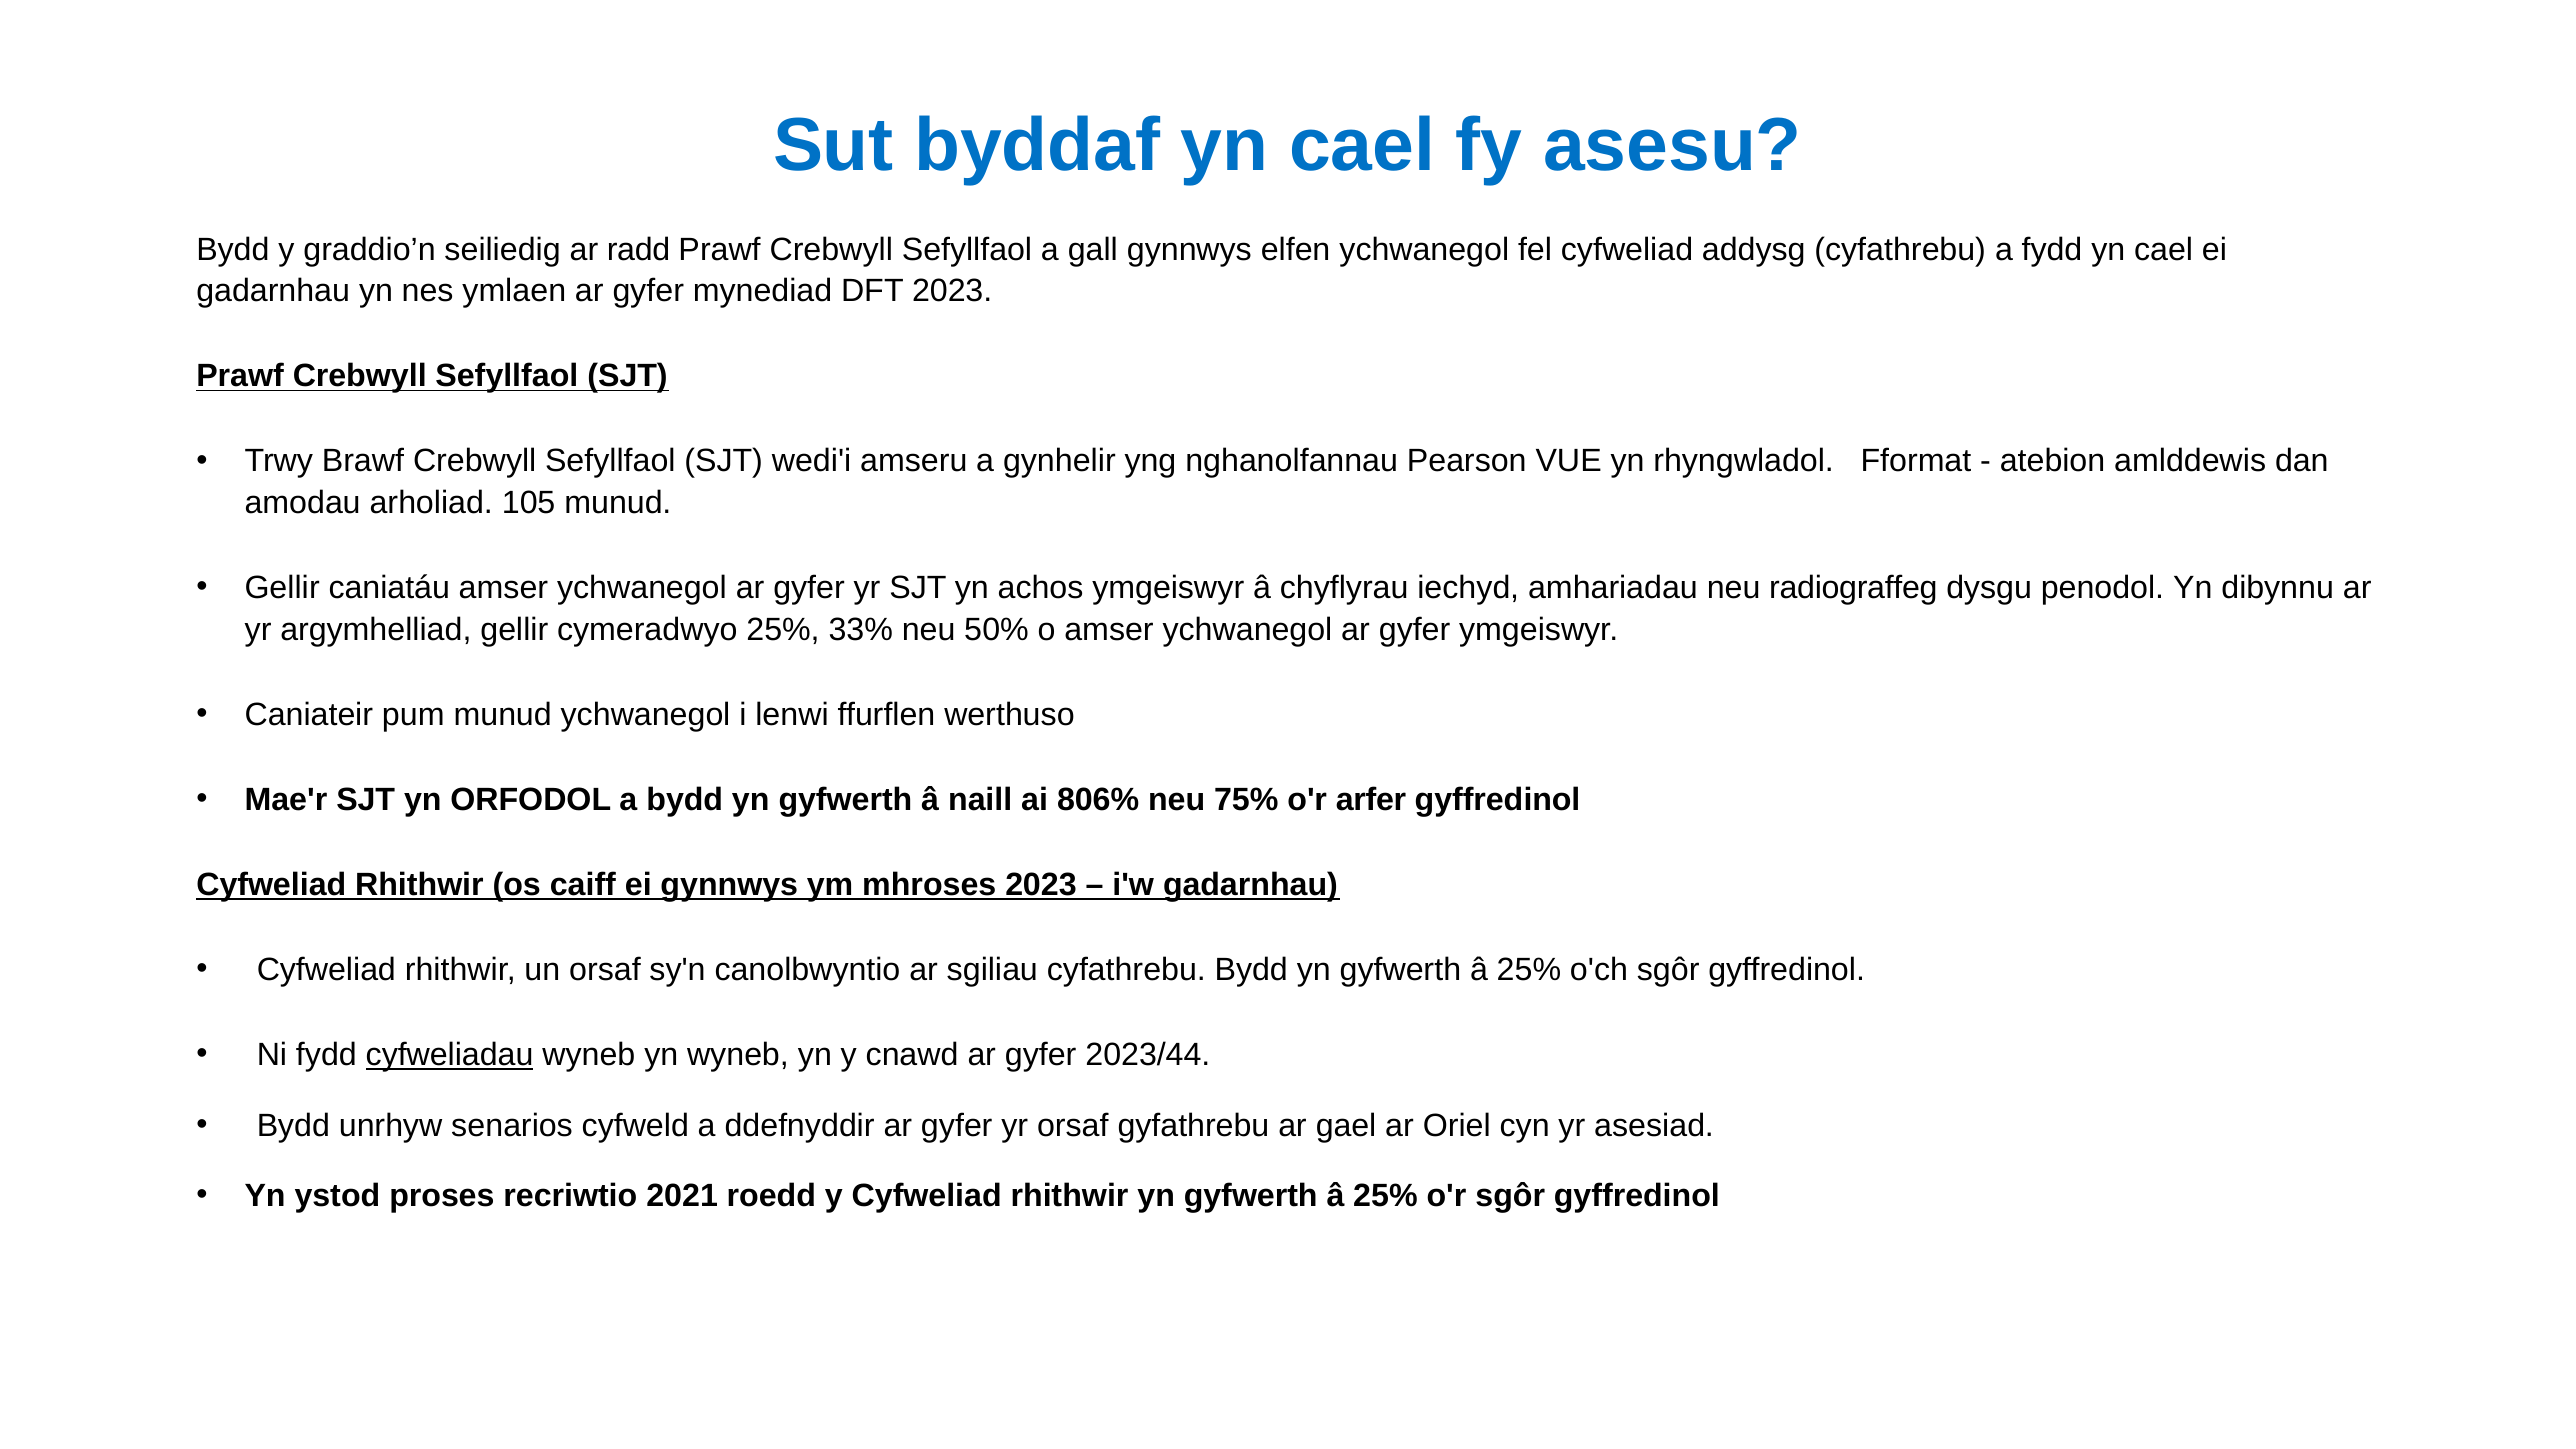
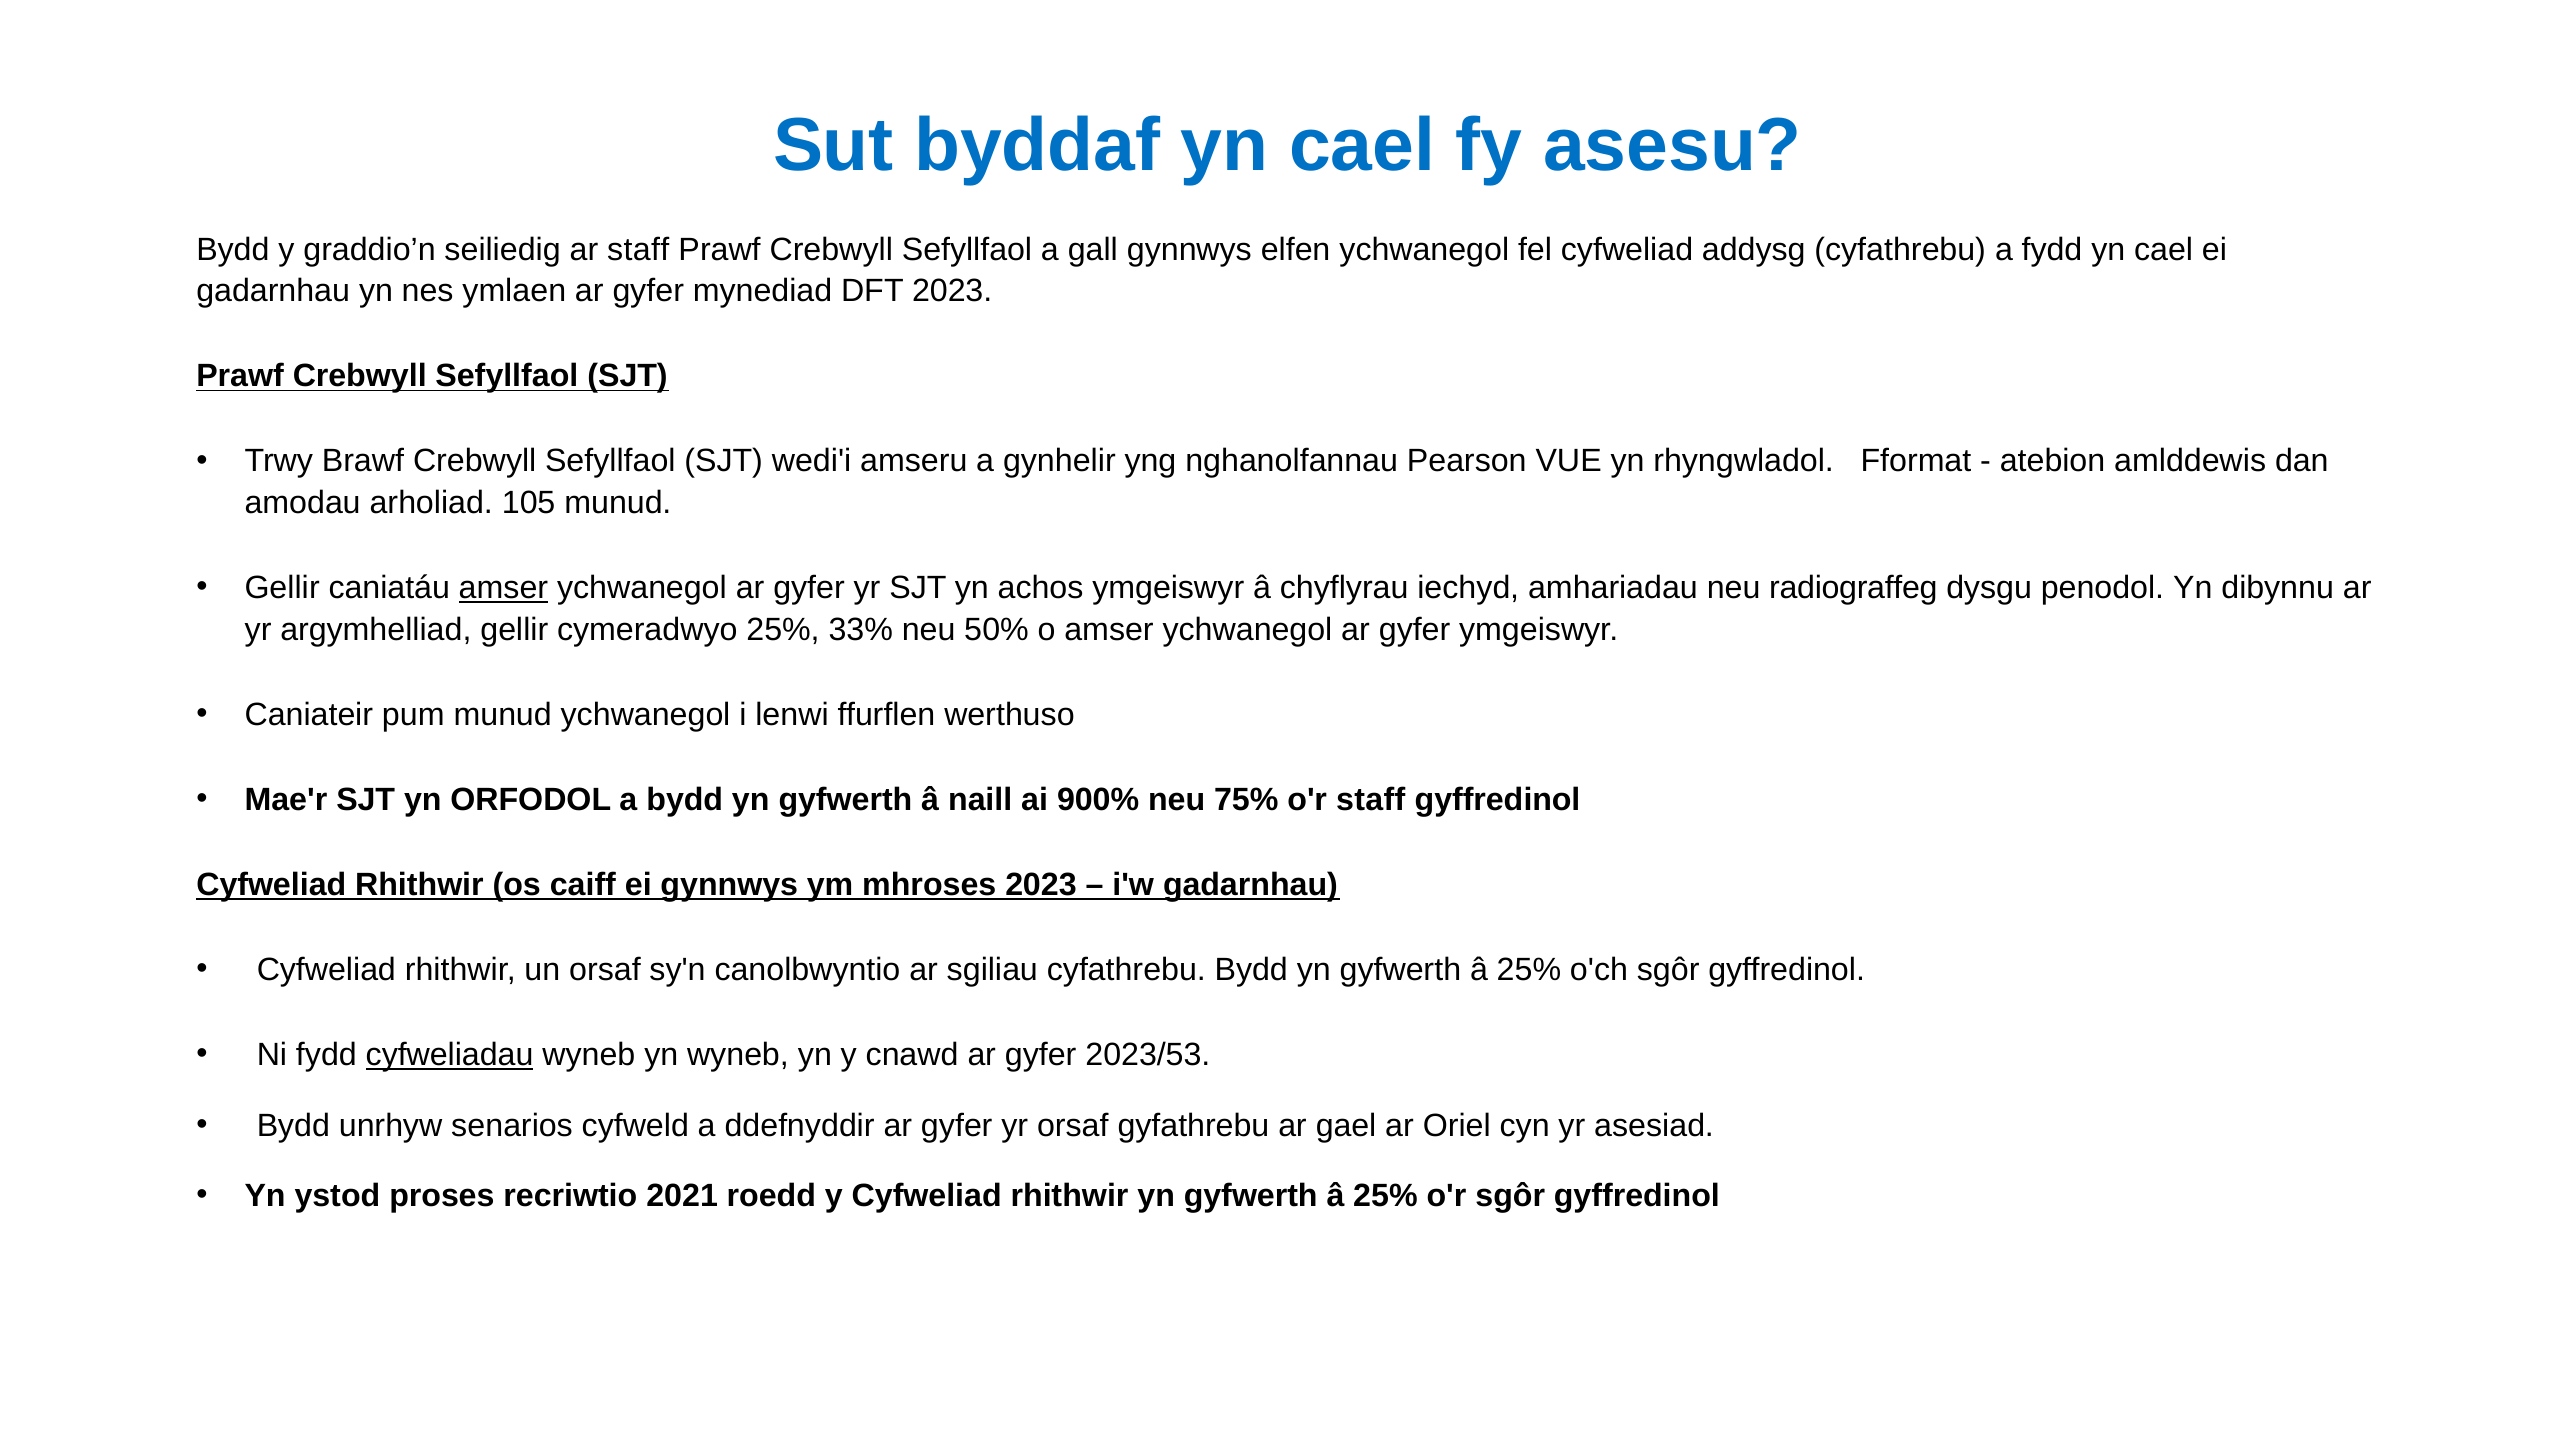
ar radd: radd -> staff (638, 250)
amser underline: none -> present (503, 588)
806%: 806% -> 900% (1098, 800)
o'r arfer: arfer -> staff (1371, 800)
2023/44: 2023/44 -> 2023/53 (1148, 1055)
